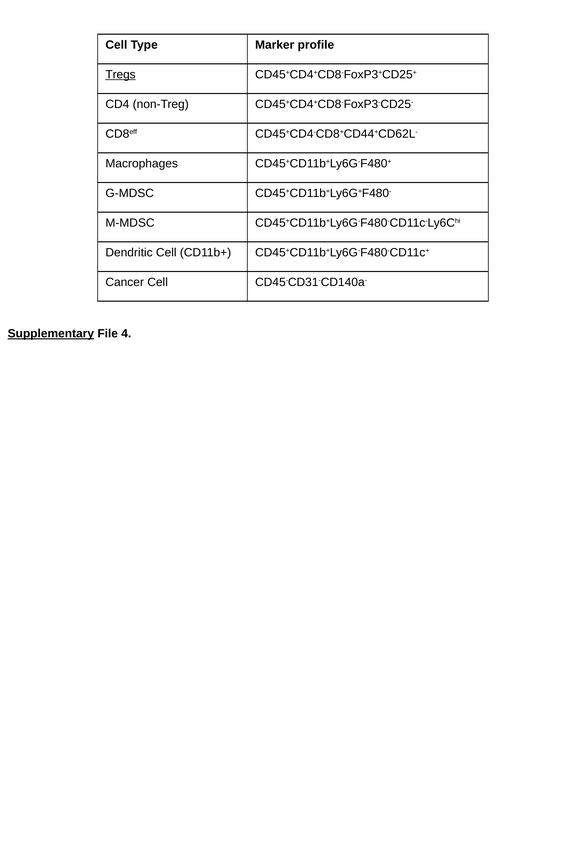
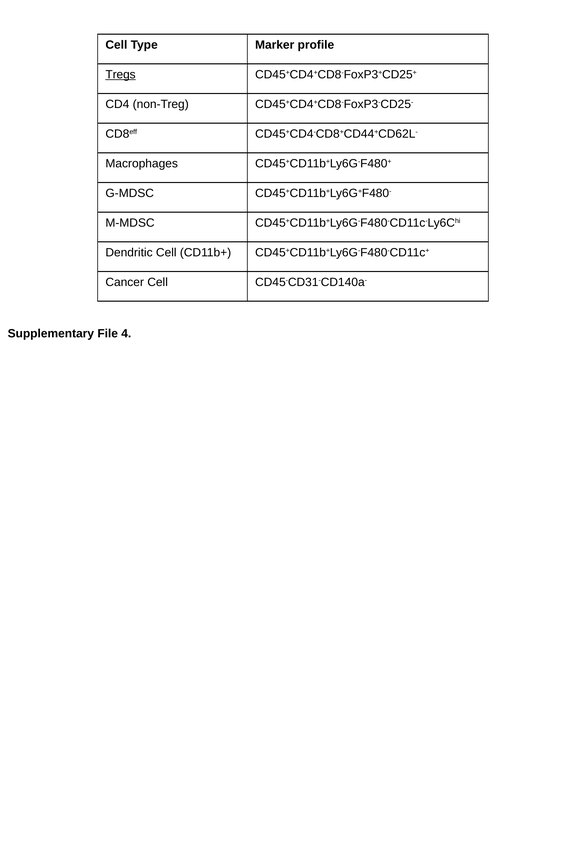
Supplementary underline: present -> none (51, 334)
